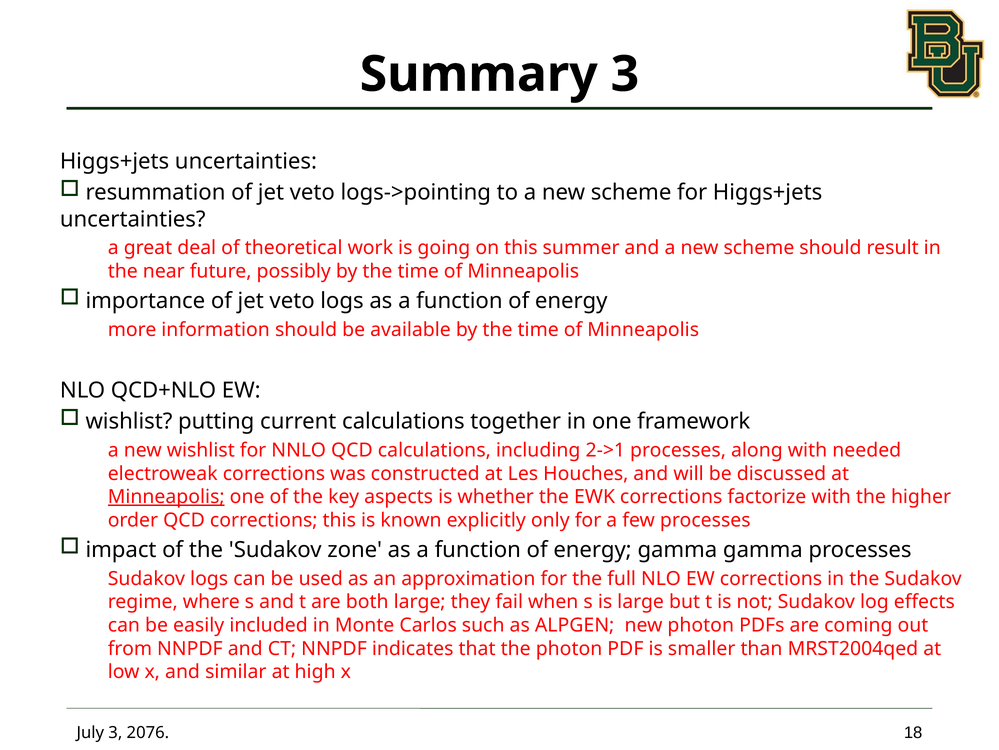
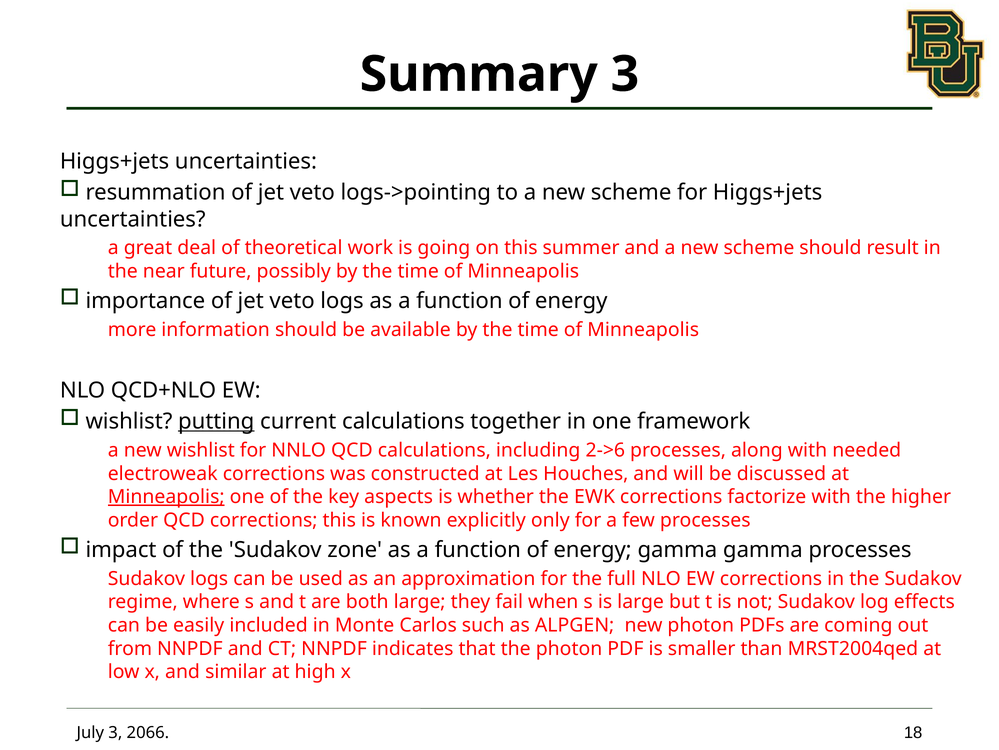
putting underline: none -> present (216, 421)
2->1: 2->1 -> 2->6 (605, 450)
2076: 2076 -> 2066 (148, 732)
